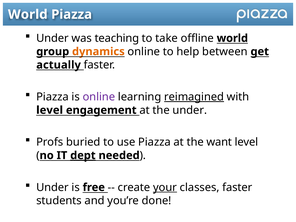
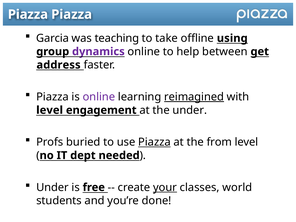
World: World -> Piazza (28, 14)
Under: Under -> Garcia (53, 38)
offline world: world -> using (232, 38)
dynamics colour: orange -> purple (98, 52)
actually: actually -> address (59, 65)
Piazza underline: none -> present (154, 142)
want: want -> from (219, 142)
dept underline: present -> none (83, 155)
classes faster: faster -> world (237, 187)
